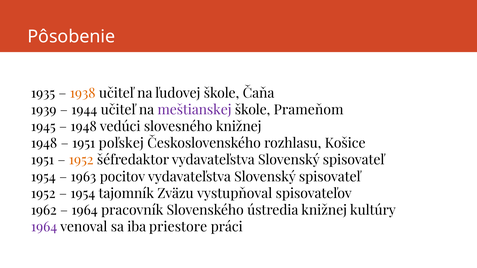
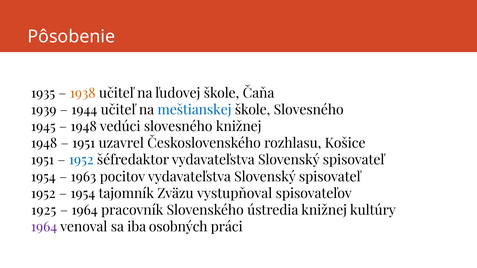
meštianskej colour: purple -> blue (194, 110)
škole Prameňom: Prameňom -> Slovesného (309, 110)
poľskej: poľskej -> uzavrel (121, 144)
1952 colour: orange -> blue (81, 160)
1962: 1962 -> 1925 (44, 210)
priestore: priestore -> osobných (178, 227)
